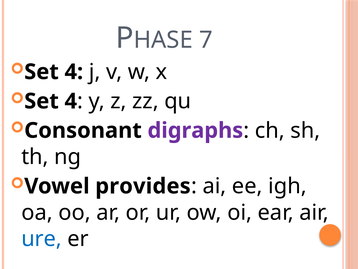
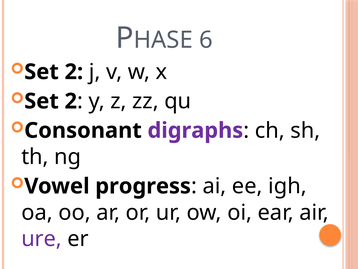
7: 7 -> 6 (206, 40)
4: 4 -> 2 (74, 72)
4: 4 -> 2 (71, 101)
provides: provides -> progress (143, 186)
ure colour: blue -> purple (42, 238)
